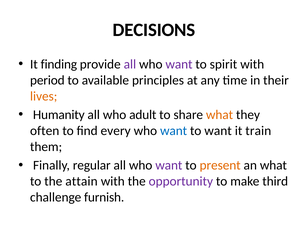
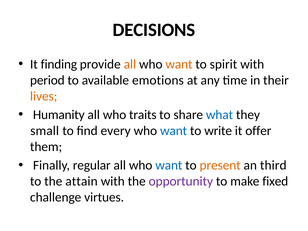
all colour: purple -> orange (130, 64)
want colour: purple -> orange (179, 64)
principles: principles -> emotions (158, 80)
adult: adult -> traits (143, 115)
what colour: orange -> blue (220, 115)
often: often -> small (45, 131)
to want: want -> write (218, 131)
train: train -> offer (258, 131)
want colour: purple -> blue (169, 165)
an what: what -> third (273, 165)
third: third -> fixed (275, 181)
furnish: furnish -> virtues (104, 197)
